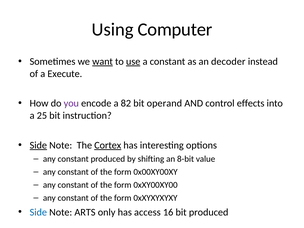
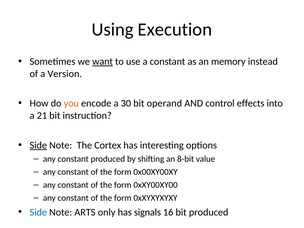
Computer: Computer -> Execution (175, 29)
use underline: present -> none (133, 62)
decoder: decoder -> memory (228, 62)
Execute: Execute -> Version (65, 74)
you colour: purple -> orange (71, 103)
82: 82 -> 30 (126, 103)
25: 25 -> 21 (42, 116)
Cortex underline: present -> none (108, 145)
access: access -> signals (147, 212)
